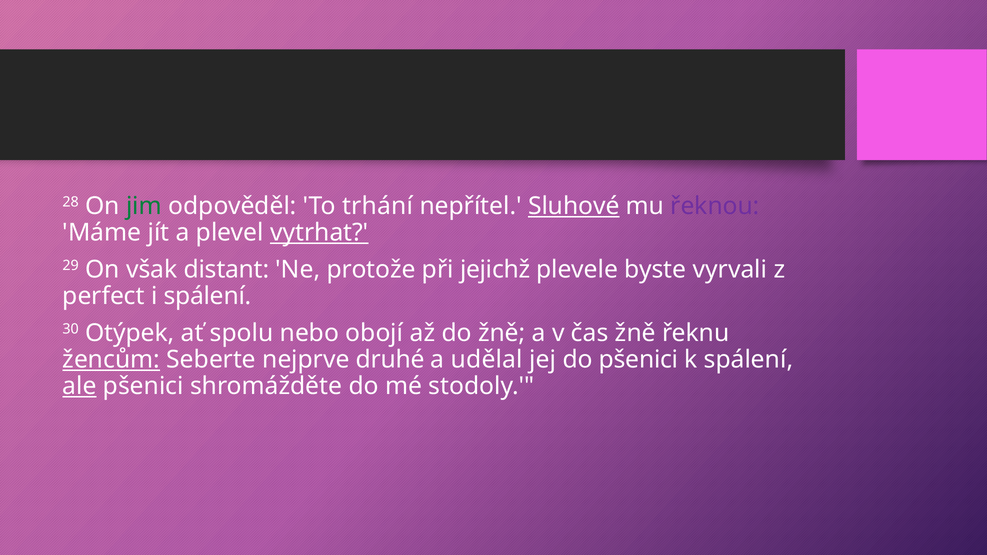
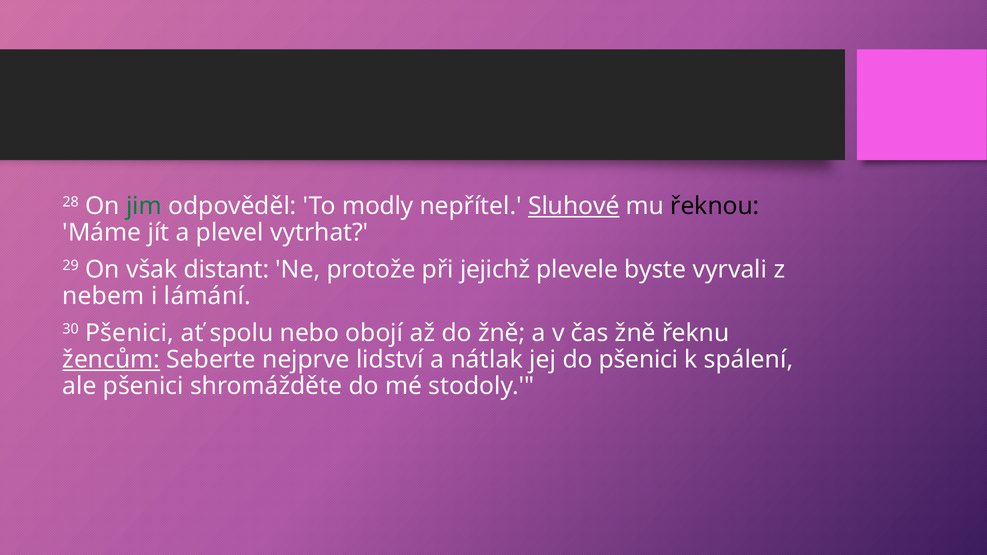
trhání: trhání -> modly (378, 206)
řeknou colour: purple -> black (715, 206)
vytrhat underline: present -> none (319, 233)
perfect: perfect -> nebem (103, 296)
i spálení: spálení -> lámání (207, 296)
30 Otýpek: Otýpek -> Pšenici (130, 333)
druhé: druhé -> lidství (390, 360)
udělal: udělal -> nátlak (487, 360)
ale underline: present -> none (80, 386)
